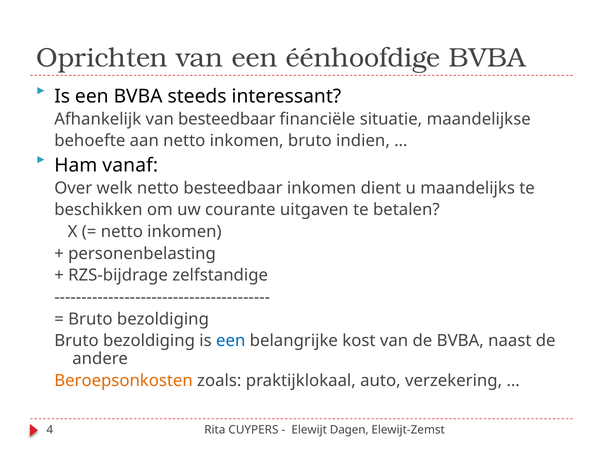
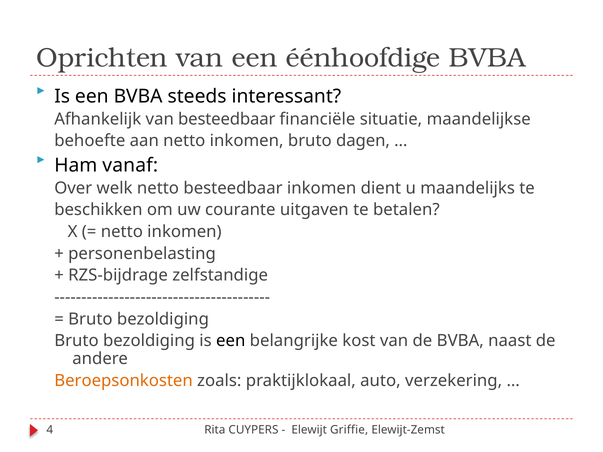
indien: indien -> dagen (363, 141)
een colour: blue -> black (231, 341)
Dagen: Dagen -> Griffie (349, 430)
